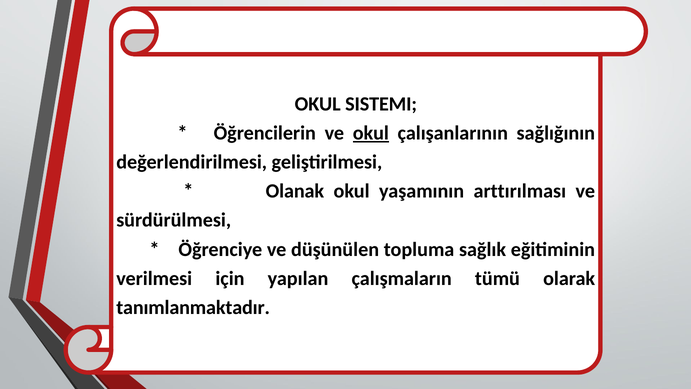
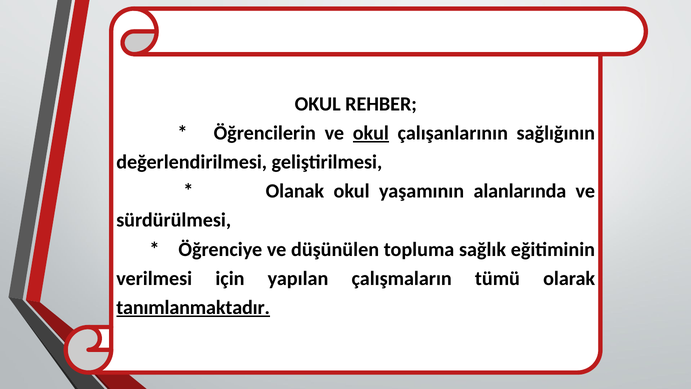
SISTEMI: SISTEMI -> REHBER (381, 104)
arttırılması: arttırılması -> alanlarında (520, 191)
tanımlanmaktadır underline: none -> present (193, 307)
